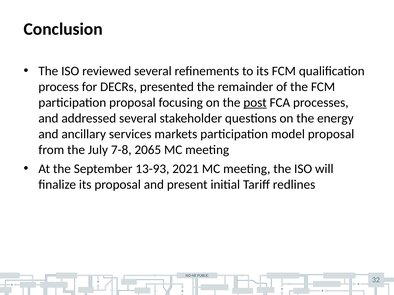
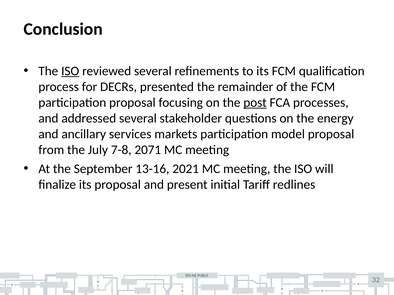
ISO underline: none -> present (70, 71)
2065: 2065 -> 2071 (148, 150)
13-93: 13-93 -> 13-16 (152, 169)
